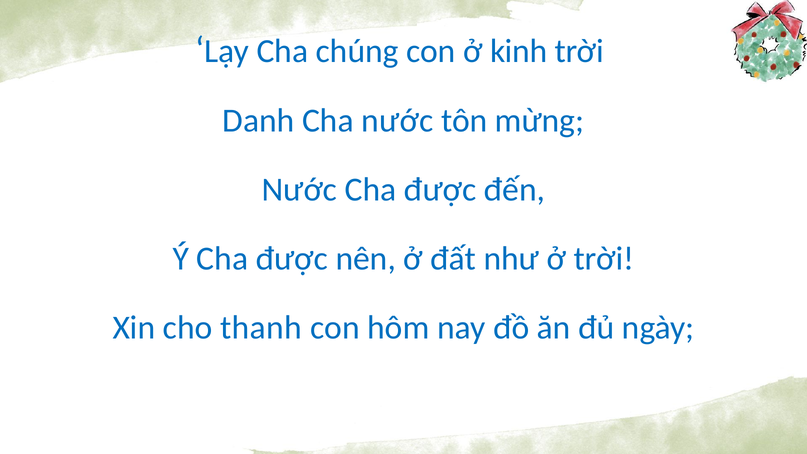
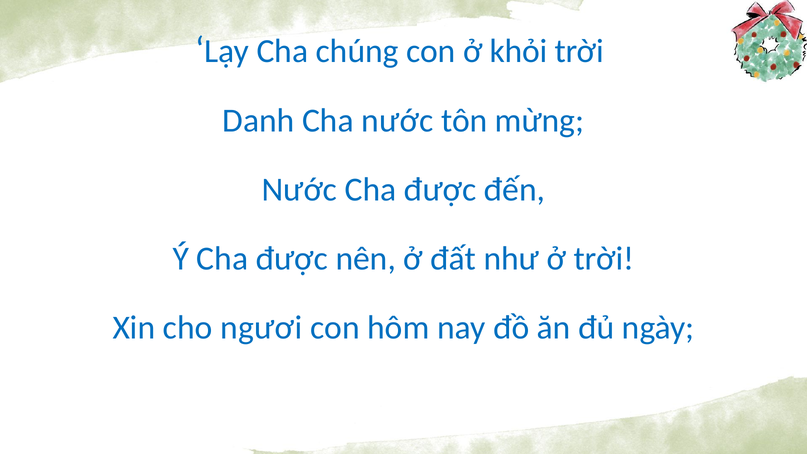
kinh: kinh -> khỏi (519, 51)
thanh: thanh -> ngươi (261, 327)
